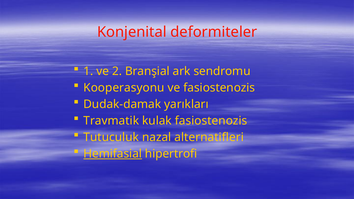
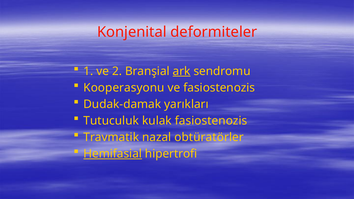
ark underline: none -> present (182, 71)
Travmatik: Travmatik -> Tutuculuk (111, 121)
Tutuculuk: Tutuculuk -> Travmatik (111, 137)
alternatifleri: alternatifleri -> obtüratörler (209, 137)
